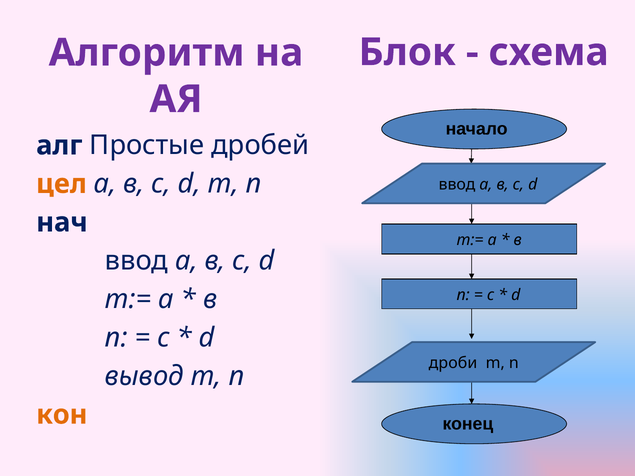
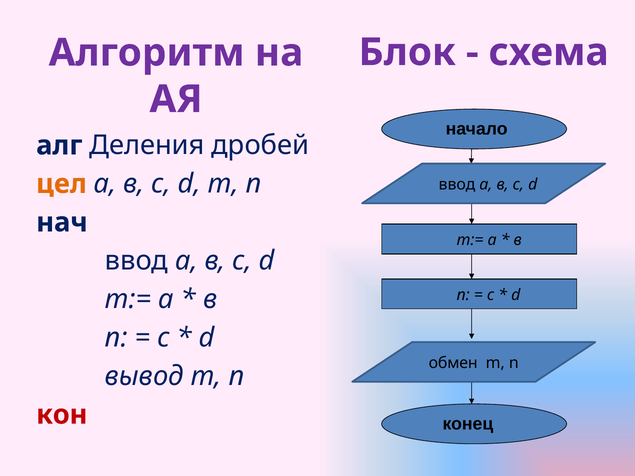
Простые: Простые -> Деления (147, 146)
дроби: дроби -> обмен (453, 363)
кон colour: orange -> red (62, 415)
